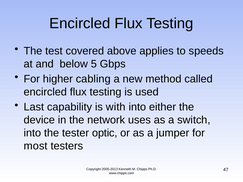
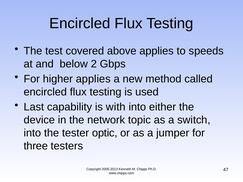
5: 5 -> 2 (94, 64)
higher cabling: cabling -> applies (93, 79)
uses: uses -> topic (140, 120)
most: most -> three (36, 146)
